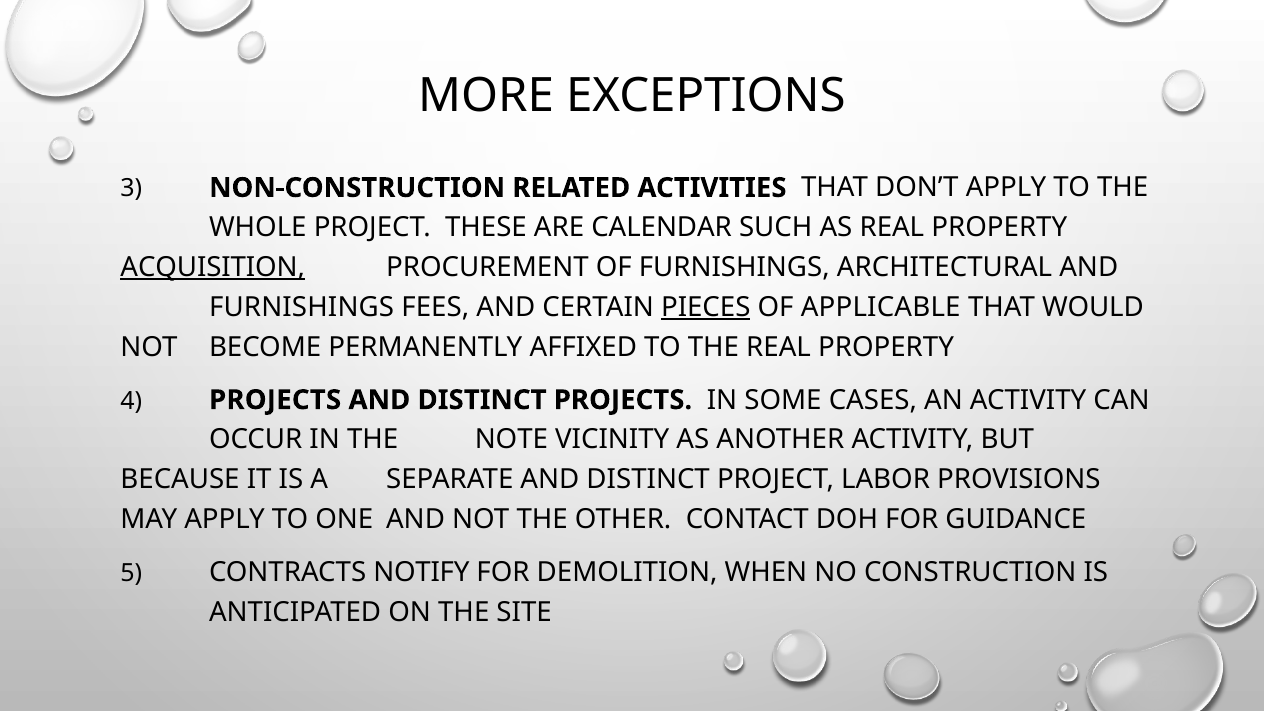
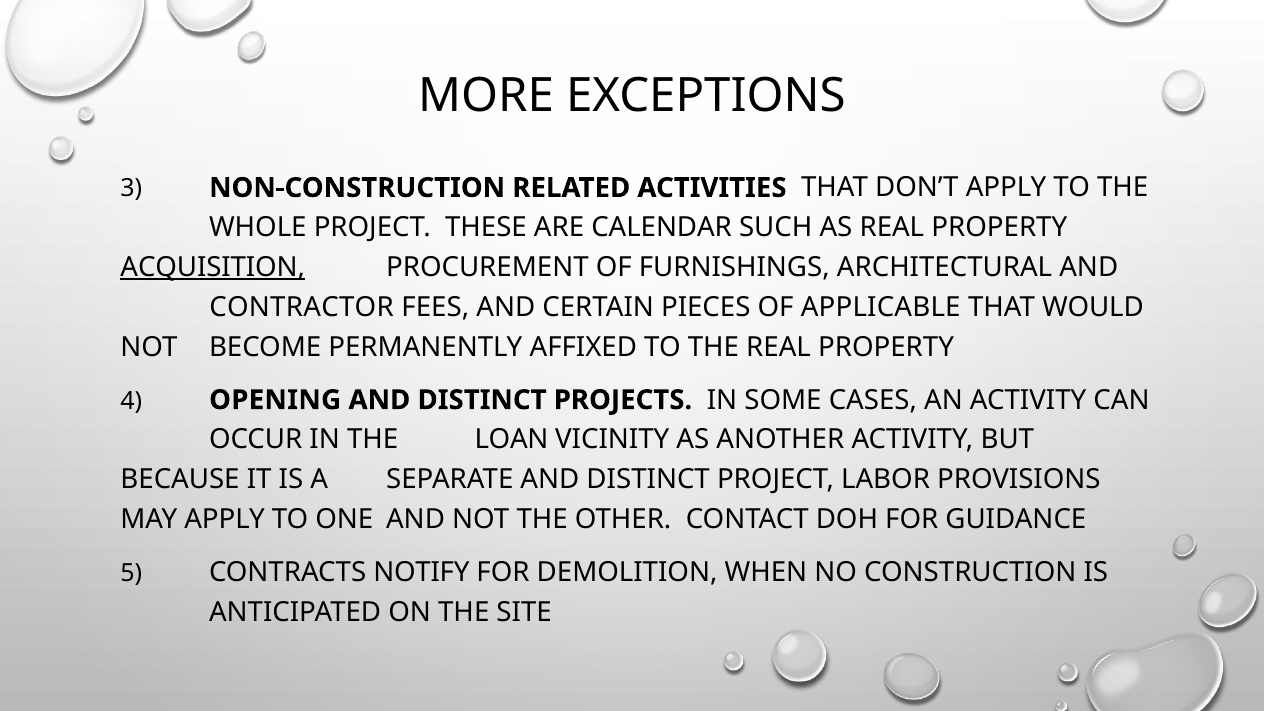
FURNISHINGS: FURNISHINGS -> CONTRACTOR (302, 307)
PIECES underline: present -> none (706, 307)
4 PROJECTS: PROJECTS -> OPENING (275, 400)
NOTE: NOTE -> LOAN (511, 440)
